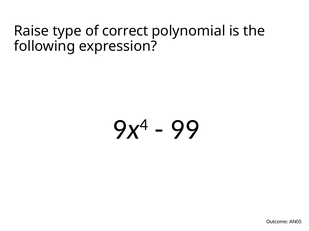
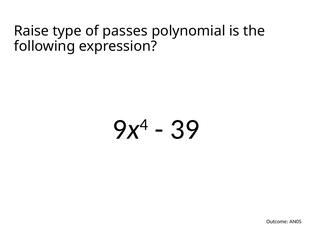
correct: correct -> passes (125, 31)
99: 99 -> 39 (185, 130)
